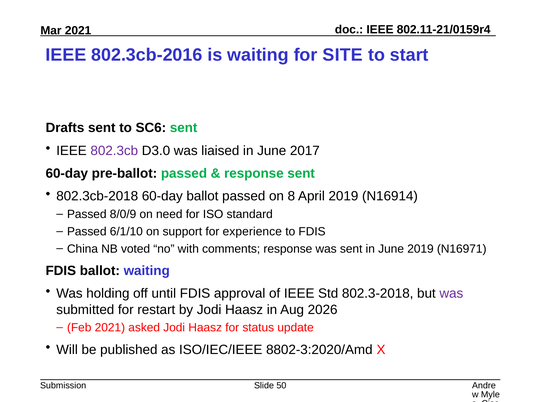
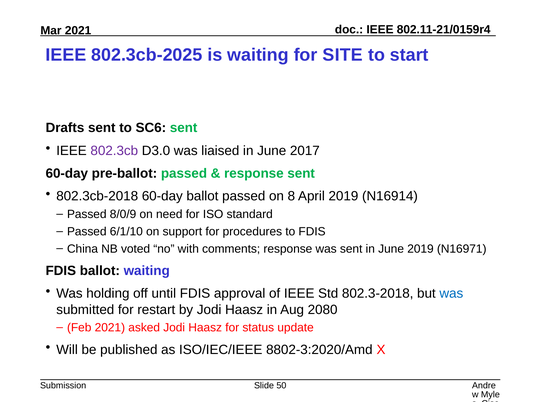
802.3cb-2016: 802.3cb-2016 -> 802.3cb-2025 (147, 55)
experience: experience -> procedures (252, 231)
was colour: purple -> blue (451, 294)
2026: 2026 -> 2080 (323, 310)
